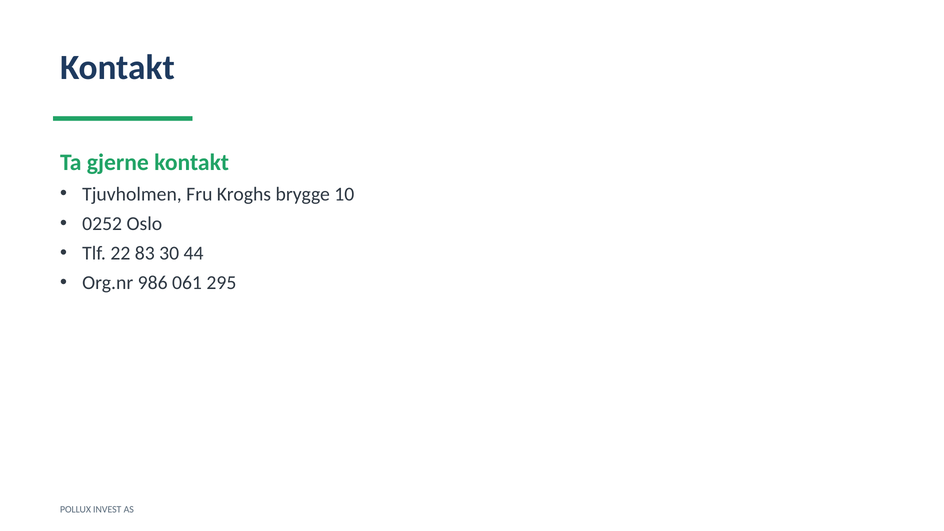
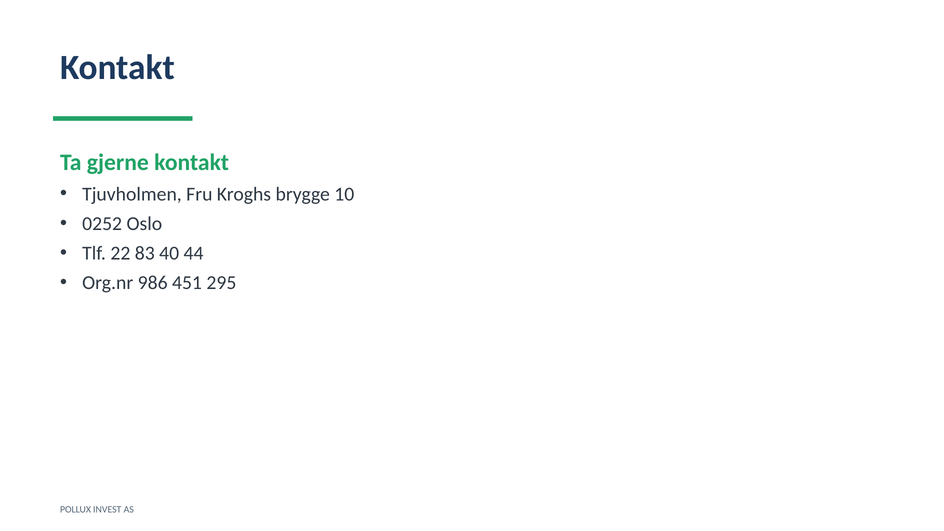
30: 30 -> 40 (169, 253)
061: 061 -> 451 (187, 283)
